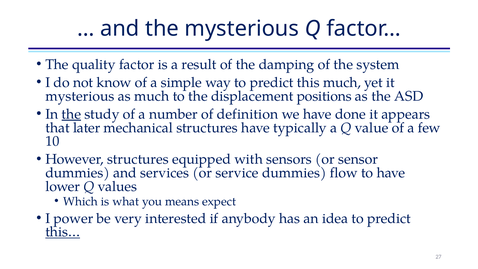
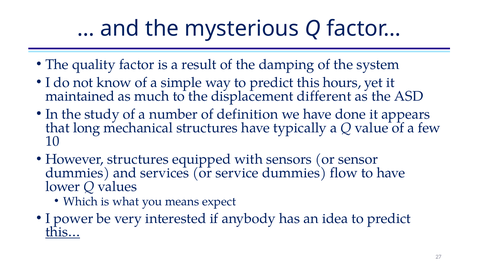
this much: much -> hours (342, 83)
mysterious: mysterious -> maintained (80, 96)
positions: positions -> different (324, 96)
the underline: present -> none (71, 114)
later: later -> long (87, 128)
